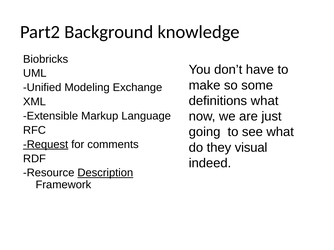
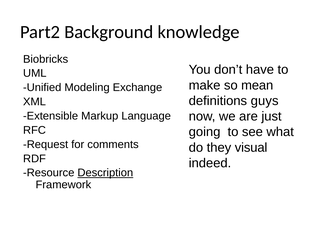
some: some -> mean (257, 85)
definitions what: what -> guys (265, 101)
Request underline: present -> none (46, 145)
